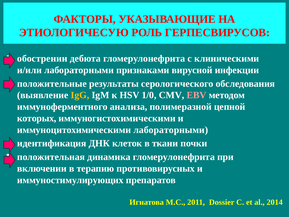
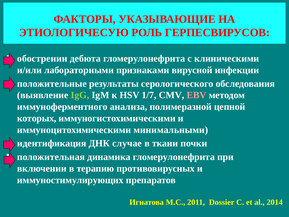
IgG colour: yellow -> light green (80, 95)
1/0: 1/0 -> 1/7 (149, 95)
иммуноцитохимическими лабораторными: лабораторными -> минимальными (171, 130)
клеток: клеток -> случае (127, 143)
